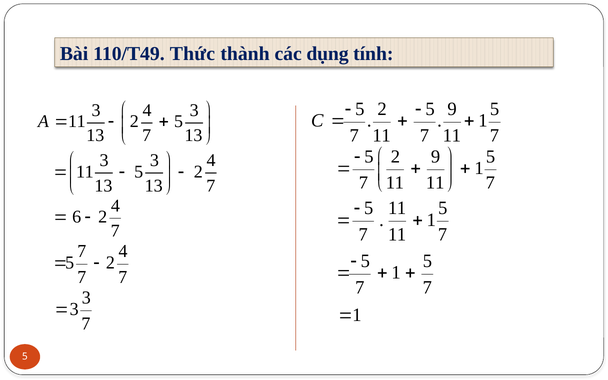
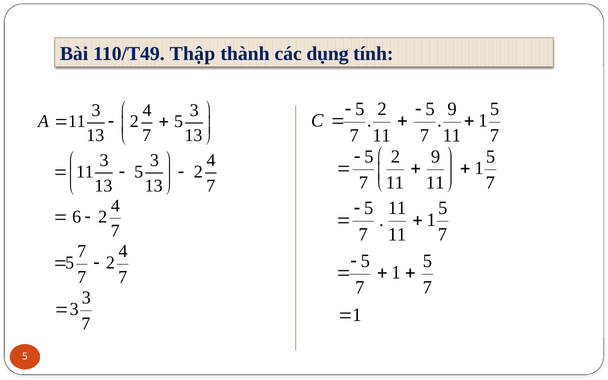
Thức: Thức -> Thập (192, 54)
